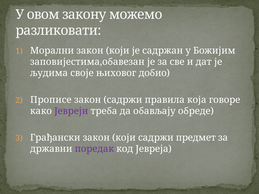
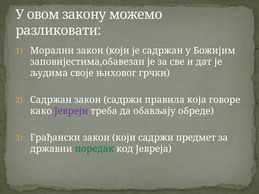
добио: добио -> грчки (154, 73)
Прописе: Прописе -> Садржан (51, 100)
поредак colour: purple -> green (94, 149)
